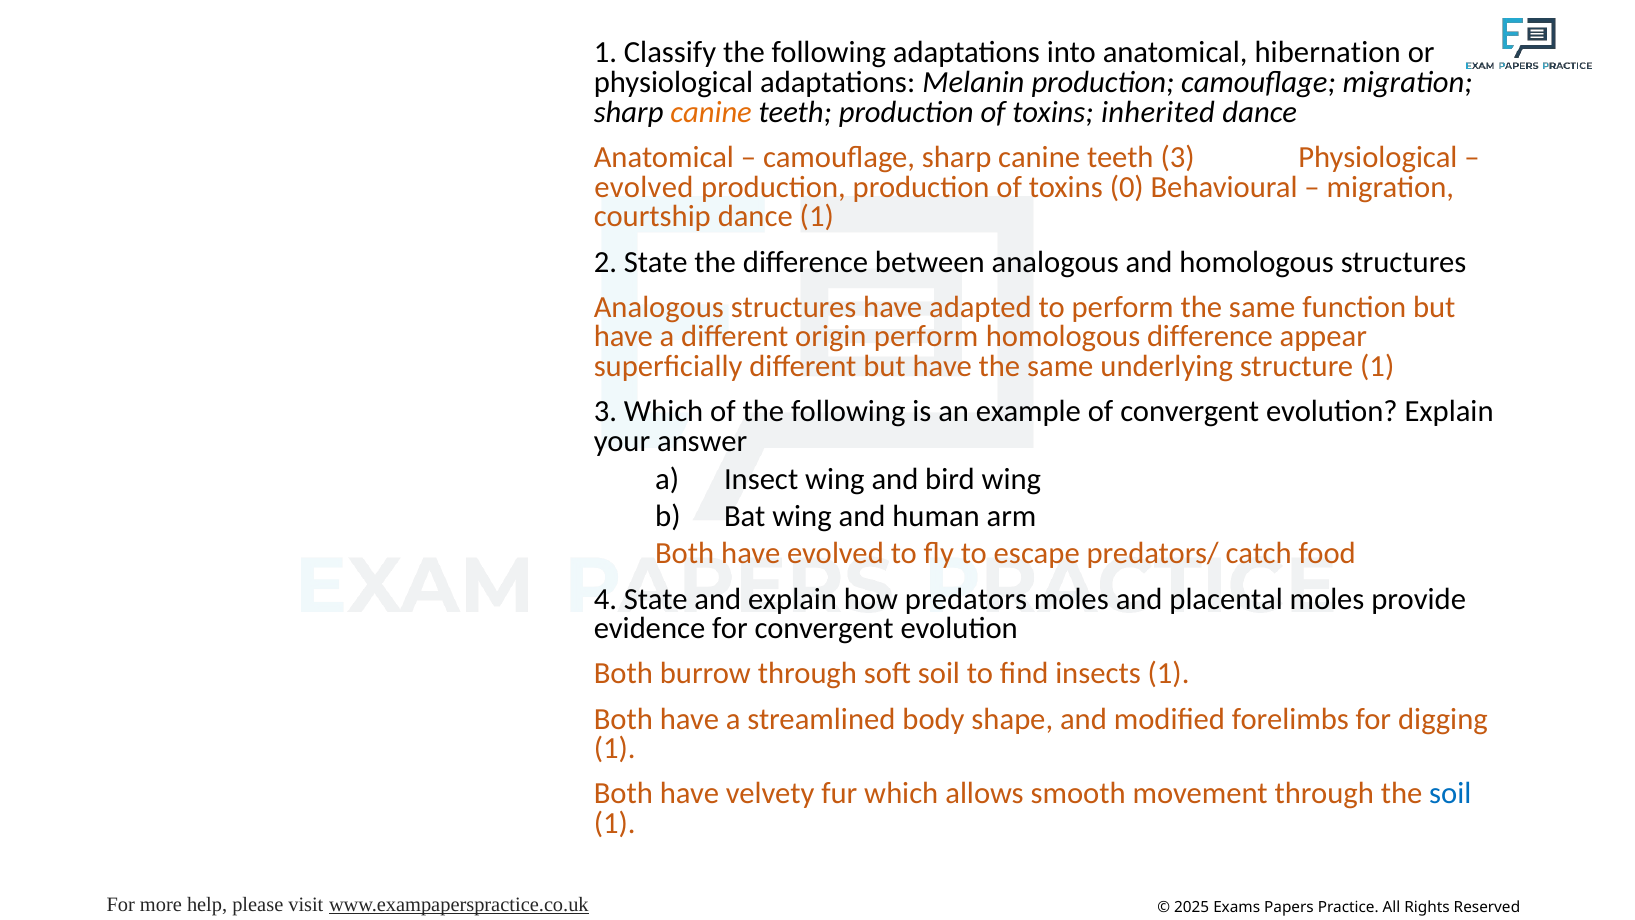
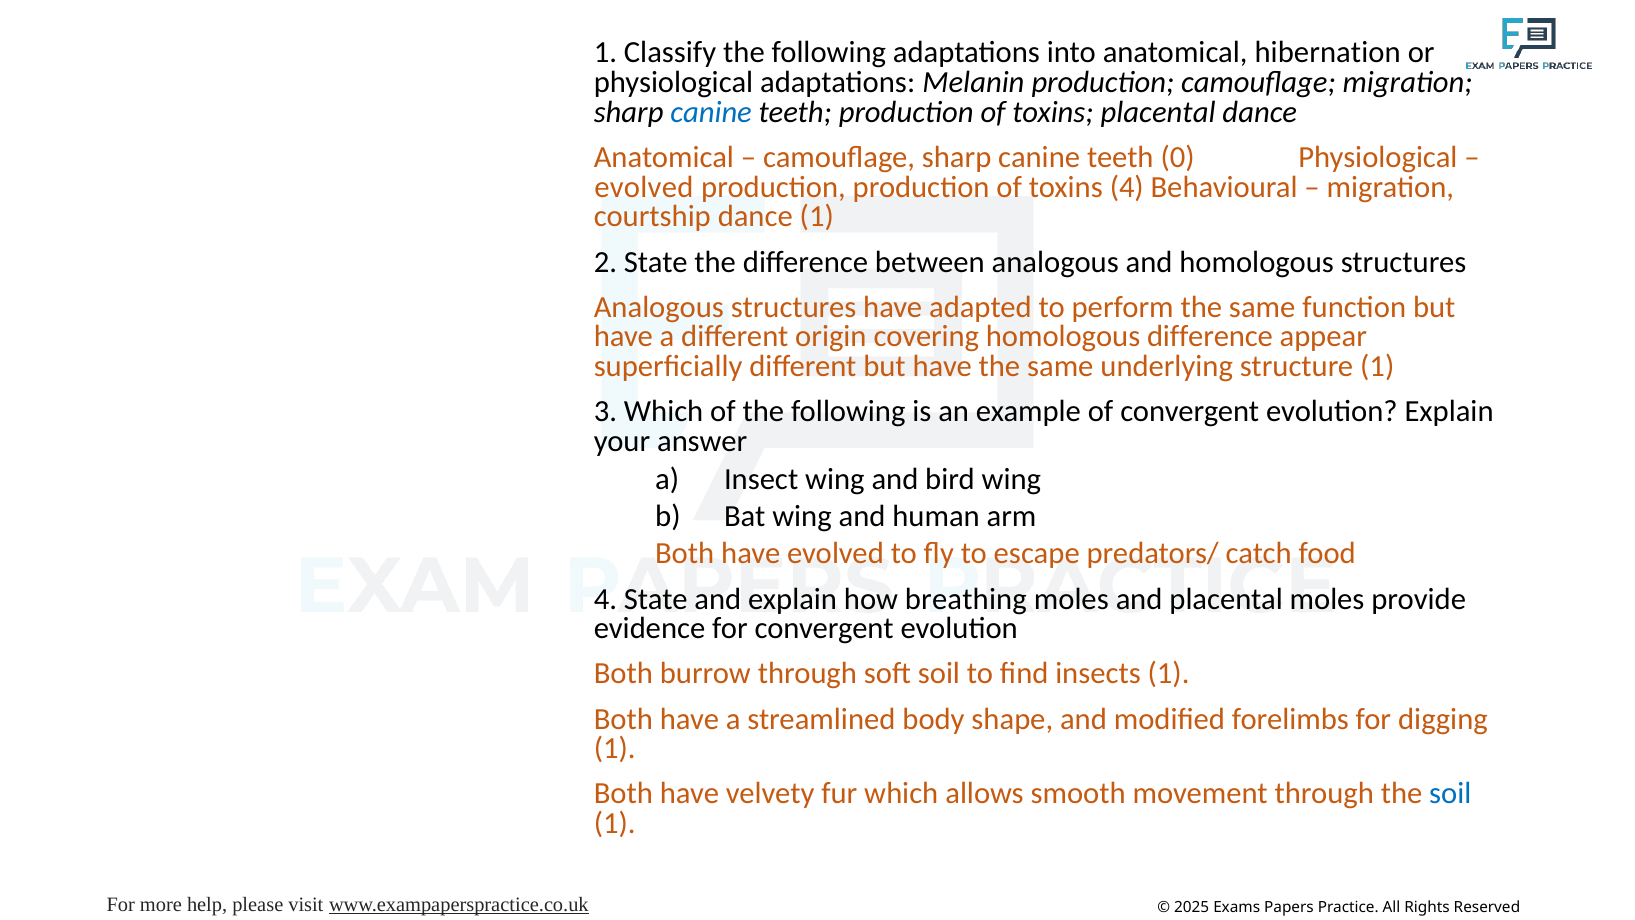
canine colour: orange -> blue (711, 112)
toxins inherited: inherited -> placental (1158, 112)
teeth 3: 3 -> 0 (1178, 157)
toxins 0: 0 -> 4 (1127, 187)
origin perform: perform -> covering (926, 337)
predators: predators -> breathing (966, 599)
